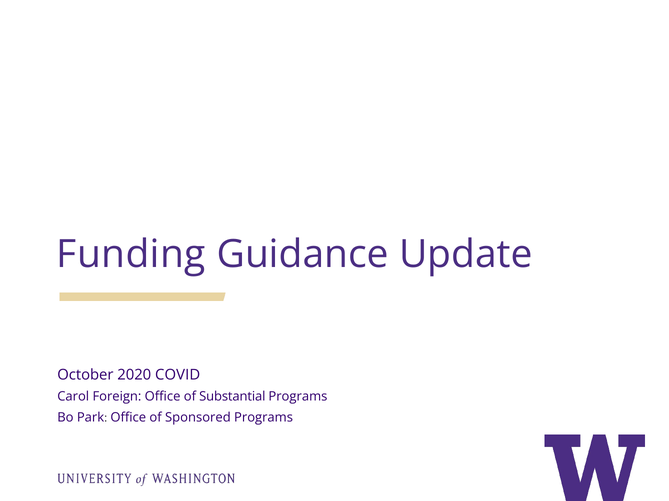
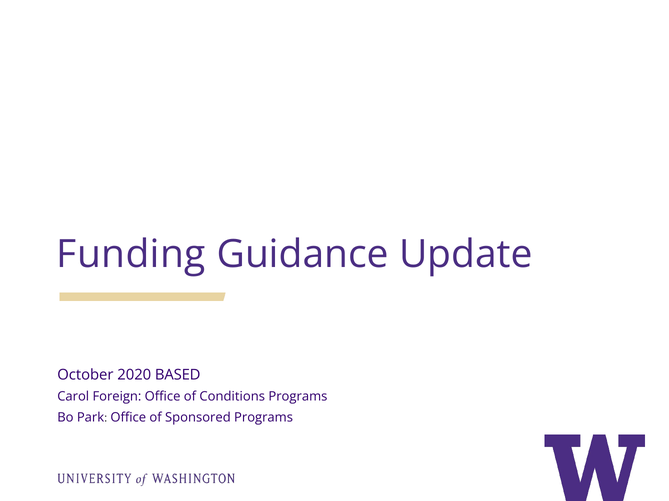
COVID: COVID -> BASED (178, 375)
Substantial: Substantial -> Conditions (232, 397)
